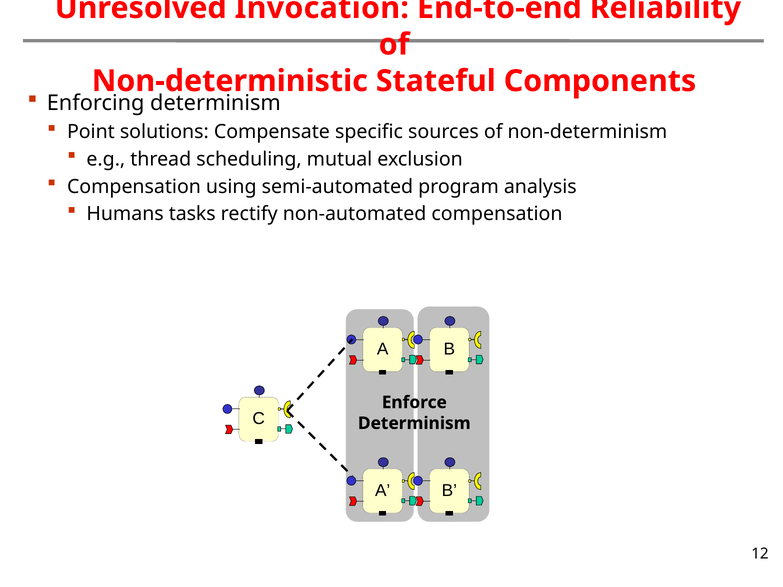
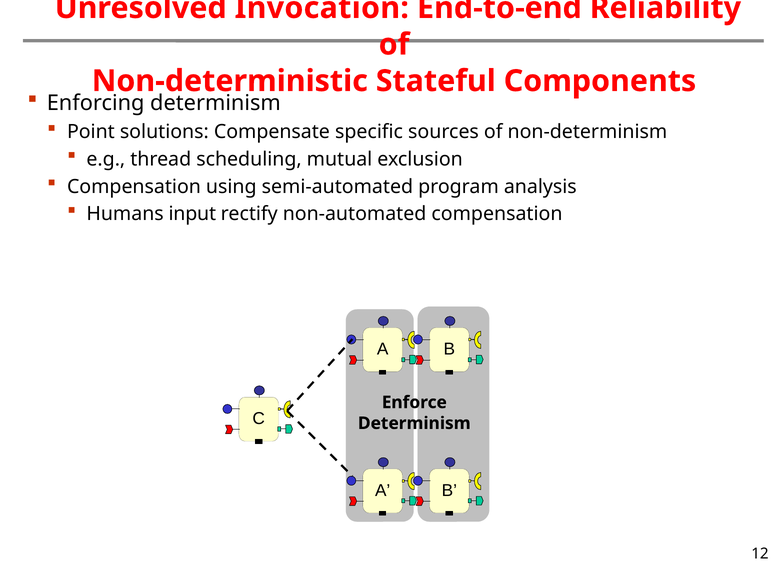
tasks: tasks -> input (192, 214)
